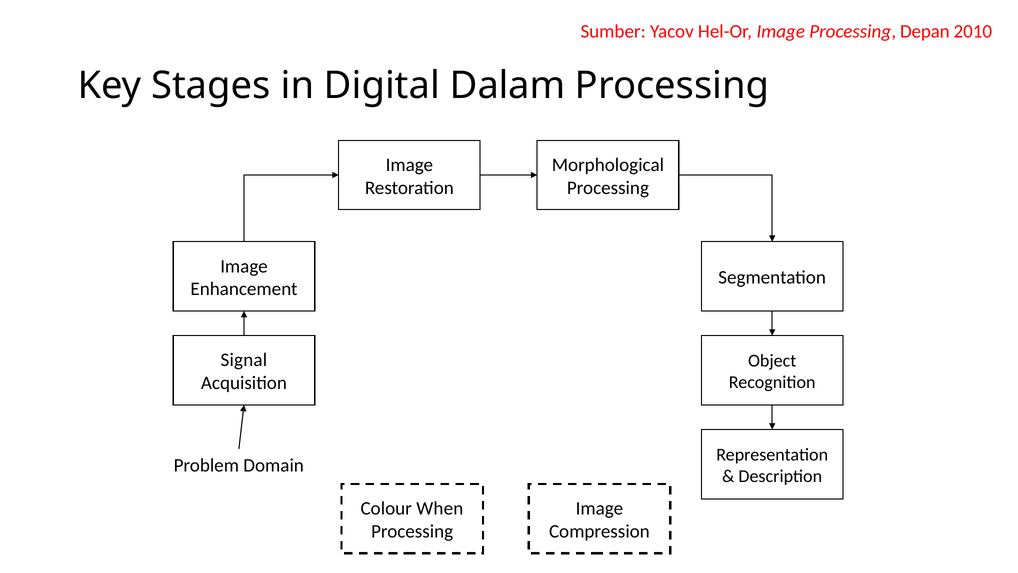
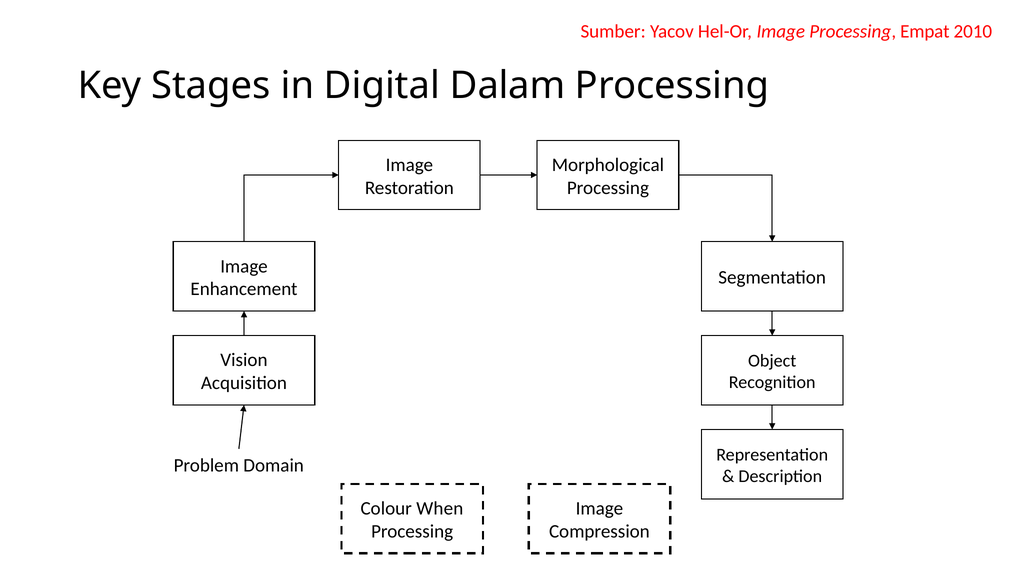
Depan: Depan -> Empat (925, 32)
Signal: Signal -> Vision (244, 360)
